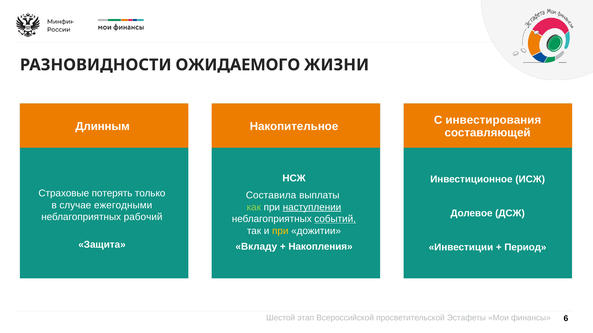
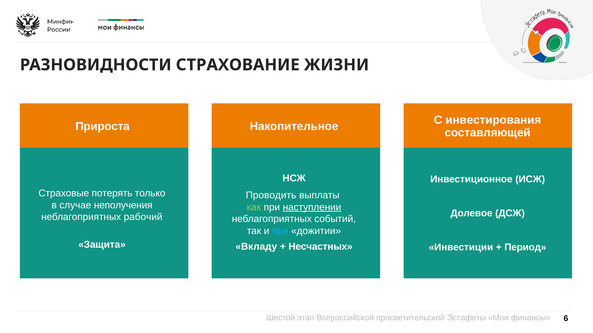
ОЖИДАЕМОГО: ОЖИДАЕМОГО -> СТРАХОВАНИЕ (238, 65)
Длинным: Длинным -> Прироста (103, 127)
Составила: Составила -> Проводить (271, 196)
ежегодными: ежегодными -> неполучения (123, 205)
событий underline: present -> none (335, 219)
при colour: yellow -> light blue (280, 231)
Накопления: Накопления -> Несчастных (321, 247)
